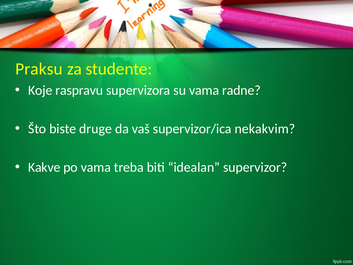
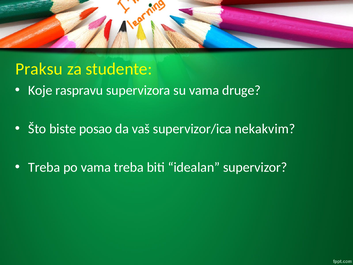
radne: radne -> druge (241, 90)
druge: druge -> posao (96, 129)
Kakve: Kakve -> Treba (44, 167)
